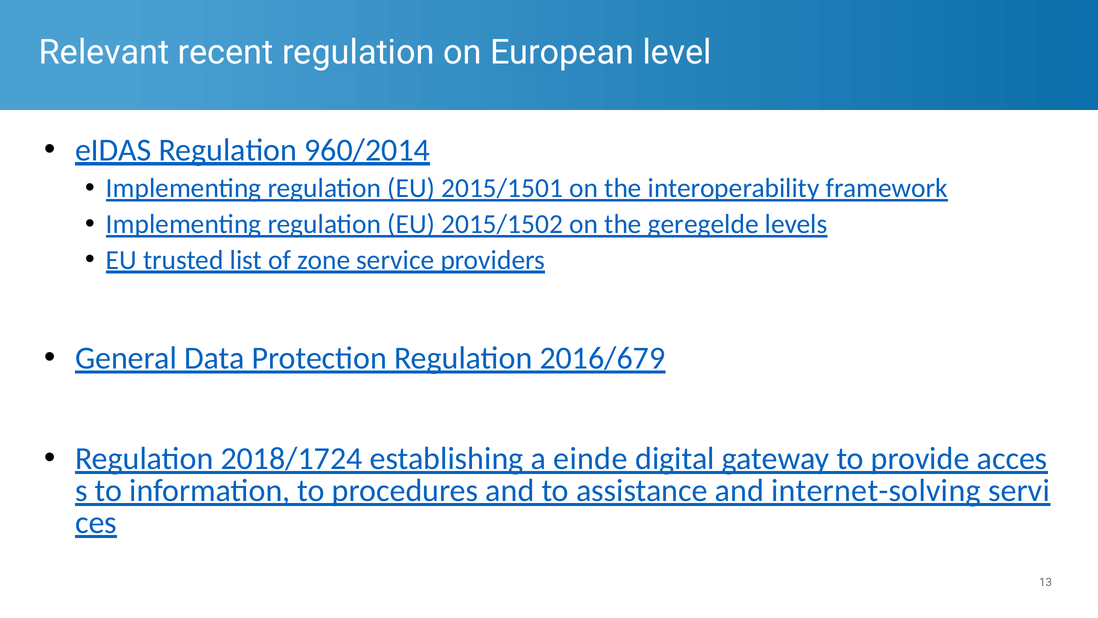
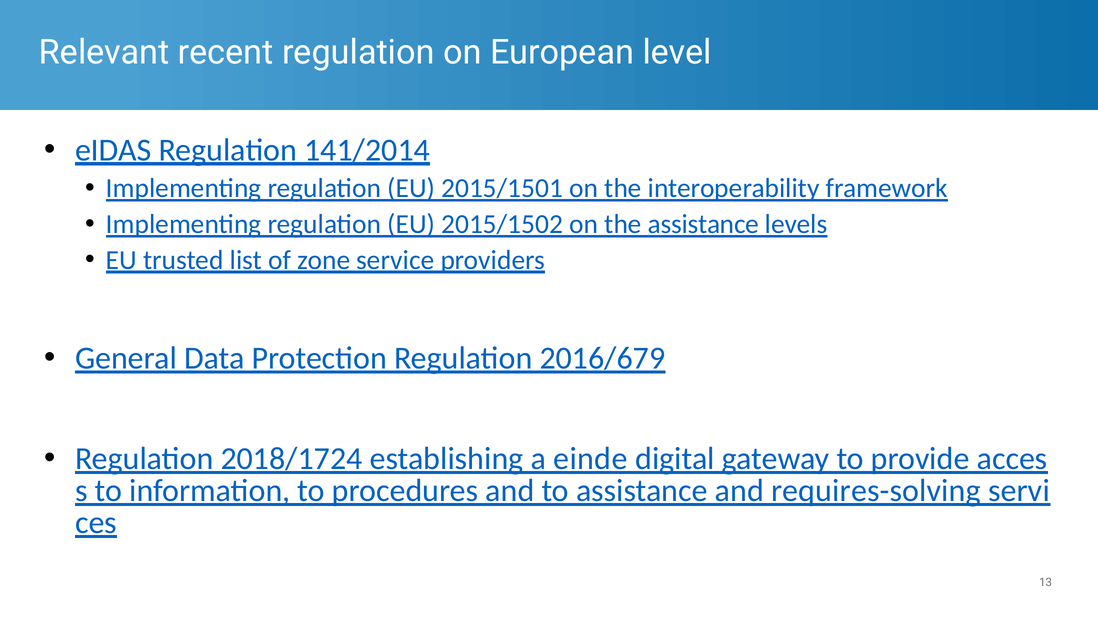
960/2014: 960/2014 -> 141/2014 (367, 150)
the geregelde: geregelde -> assistance (703, 224)
internet-solving: internet-solving -> requires-solving (876, 490)
